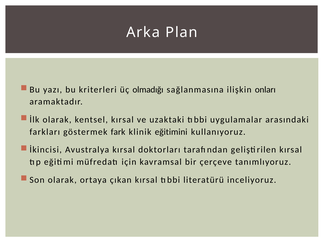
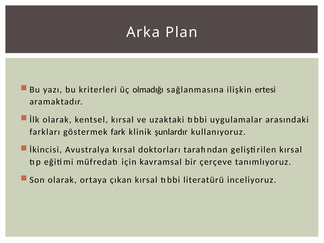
onları: onları -> ertesi (265, 90)
eğitimini: eğitimini -> şunlardır (171, 132)
